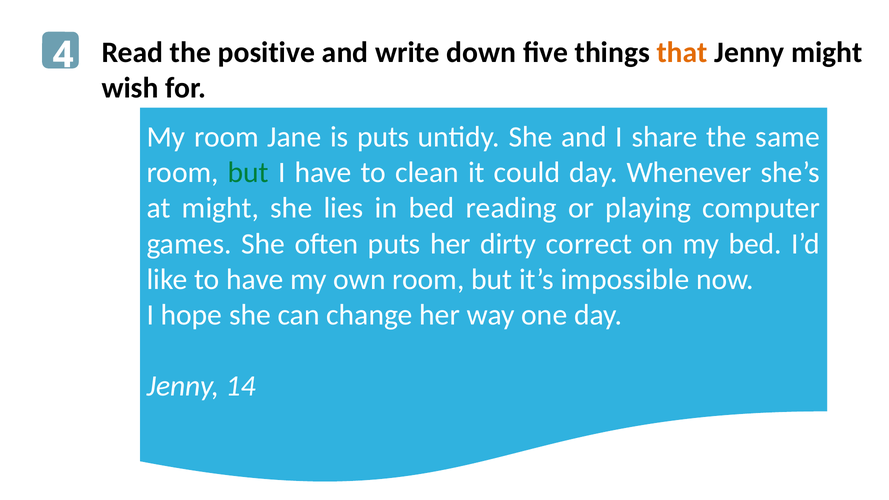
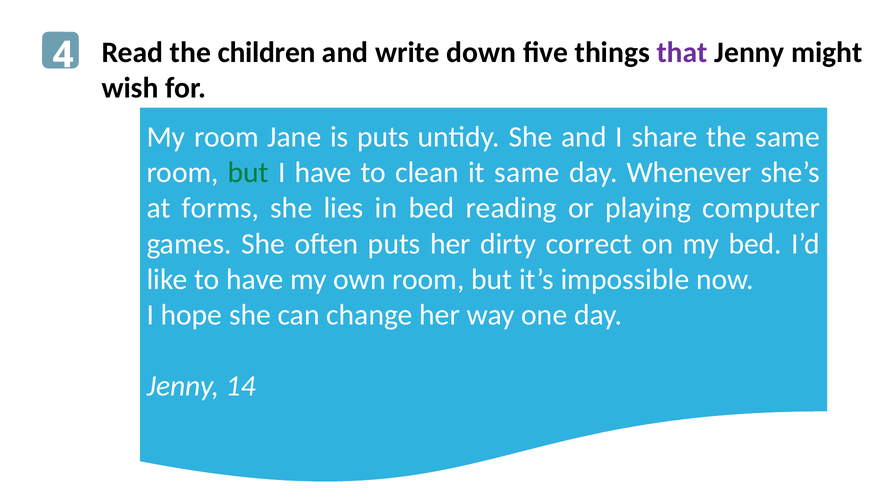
positive: positive -> children (267, 52)
that colour: orange -> purple (682, 52)
it could: could -> same (527, 173)
at might: might -> forms (220, 208)
